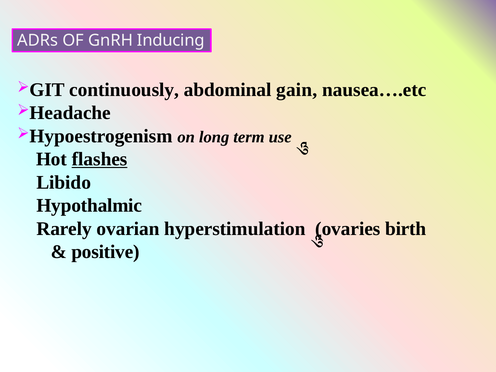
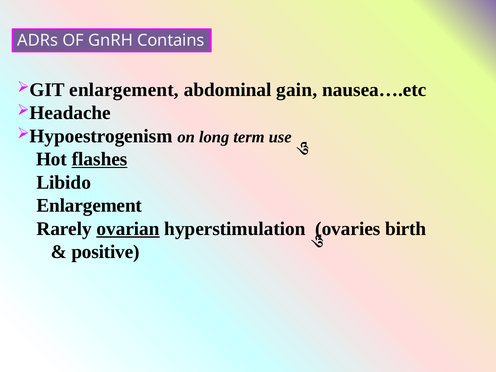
Inducing: Inducing -> Contains (171, 41)
continuously: continuously -> enlargement (124, 90)
Hypothalmic: Hypothalmic -> Enlargement (89, 206)
ovarian underline: none -> present (128, 229)
